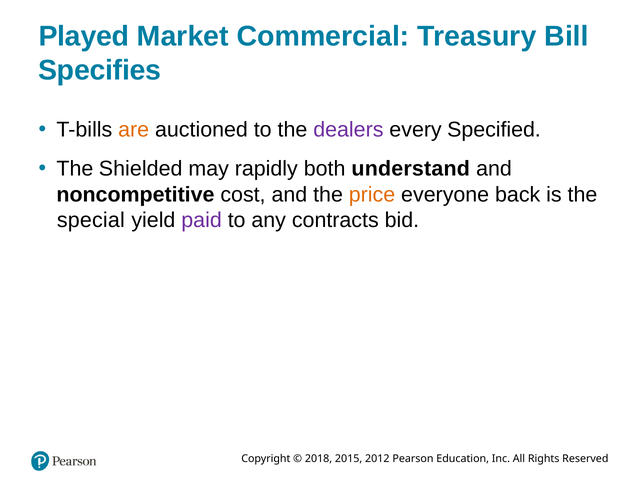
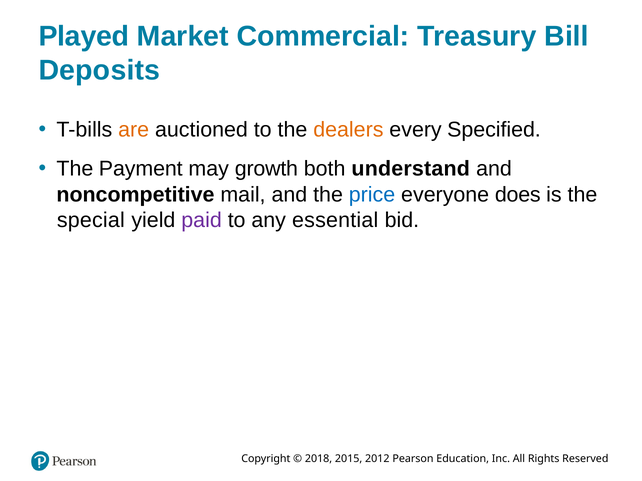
Specifies: Specifies -> Deposits (99, 71)
dealers colour: purple -> orange (348, 130)
Shielded: Shielded -> Payment (141, 169)
rapidly: rapidly -> growth (266, 169)
cost: cost -> mail (243, 195)
price colour: orange -> blue (372, 195)
back: back -> does (518, 195)
contracts: contracts -> essential (335, 220)
